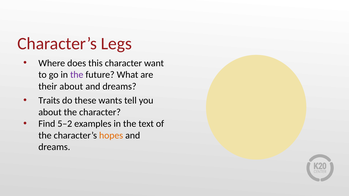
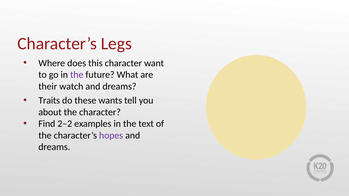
their about: about -> watch (71, 86)
5–2: 5–2 -> 2–2 (65, 124)
hopes colour: orange -> purple (111, 136)
